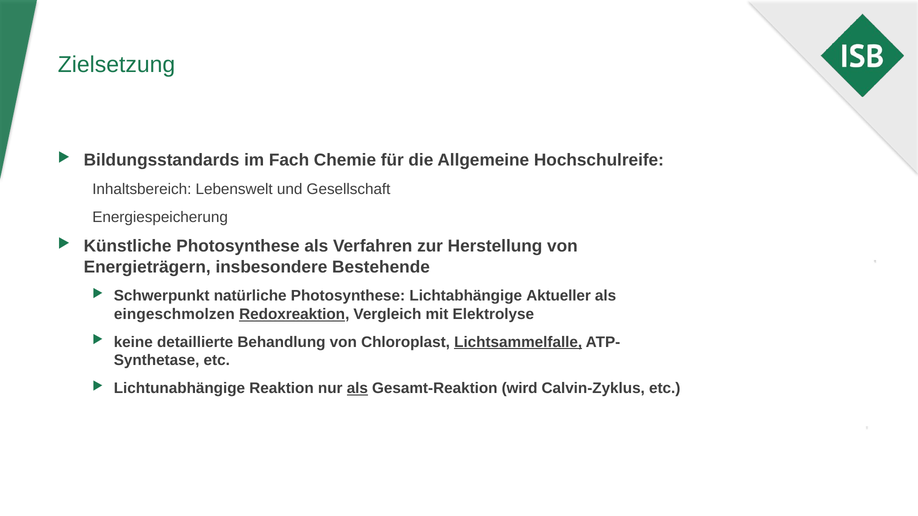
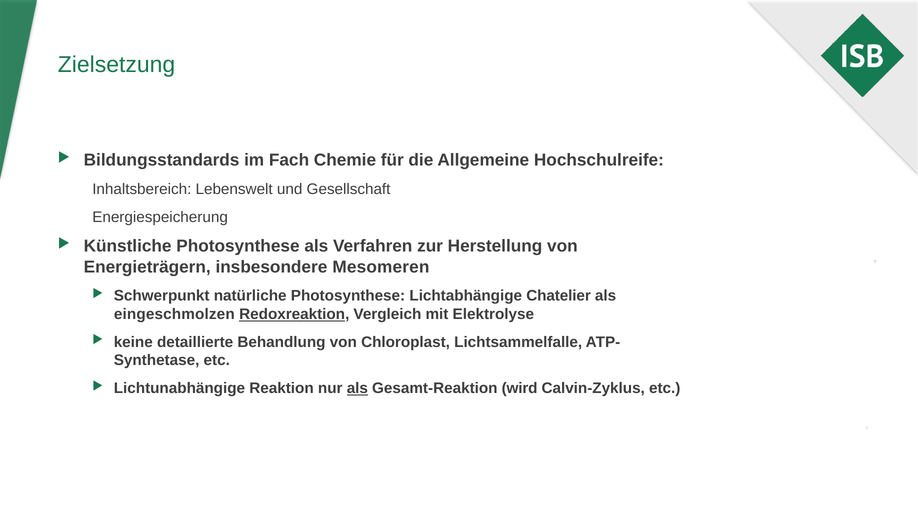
Bestehende: Bestehende -> Mesomeren (381, 267)
Aktueller: Aktueller -> Chatelier (559, 296)
Lichtsammelfalle underline: present -> none (518, 342)
